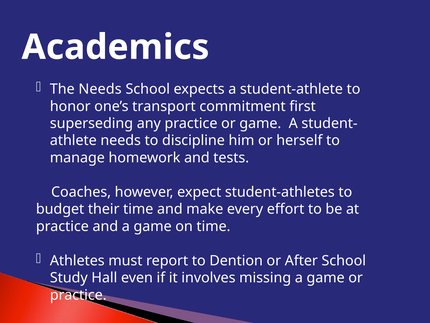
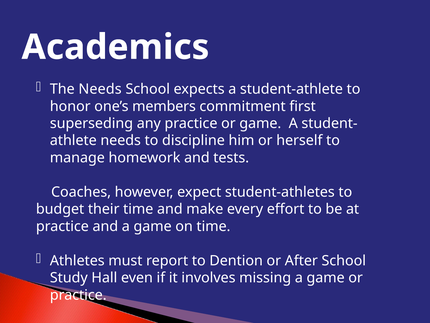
transport: transport -> members (164, 106)
